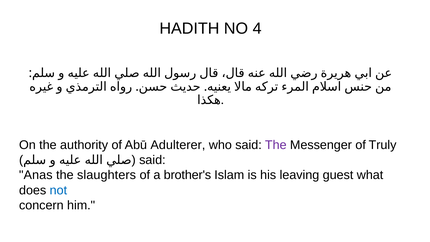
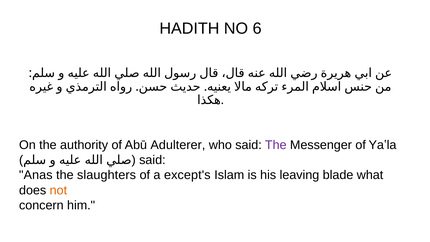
4: 4 -> 6 (257, 29)
Truly: Truly -> Yaʽla (383, 145)
brother's: brother's -> except's (187, 175)
guest: guest -> blade (338, 175)
not colour: blue -> orange (58, 190)
